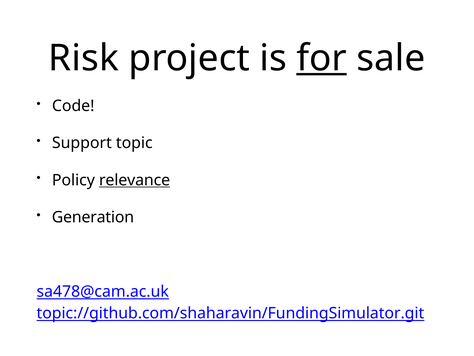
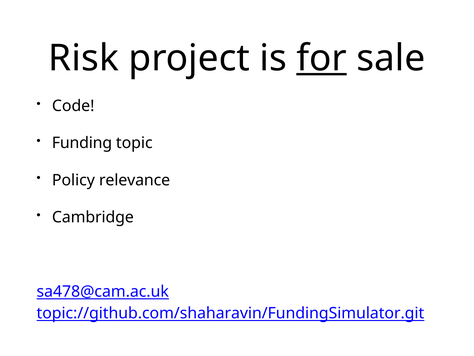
Support: Support -> Funding (82, 143)
relevance underline: present -> none (135, 180)
Generation: Generation -> Cambridge (93, 217)
